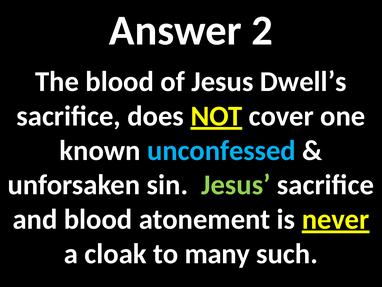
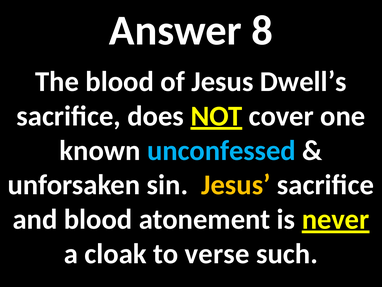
2: 2 -> 8 (262, 31)
Jesus colour: light green -> yellow (236, 185)
many: many -> verse (217, 253)
